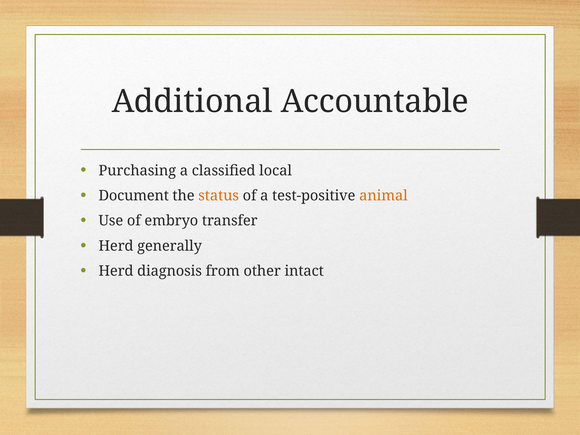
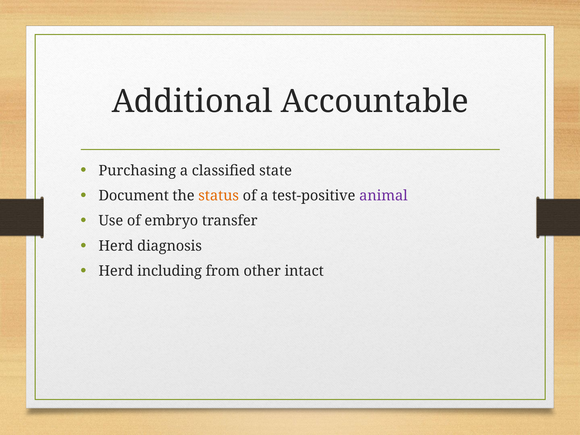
local: local -> state (276, 171)
animal colour: orange -> purple (383, 196)
generally: generally -> diagnosis (170, 246)
diagnosis: diagnosis -> including (170, 271)
